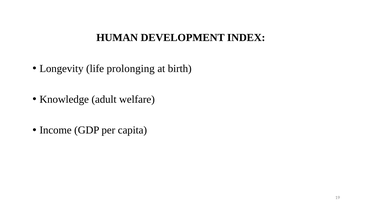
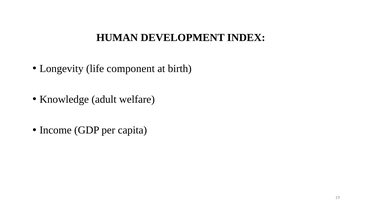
prolonging: prolonging -> component (131, 68)
